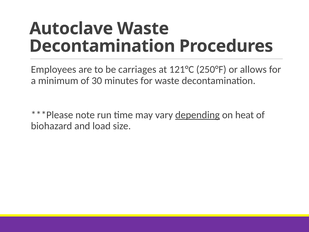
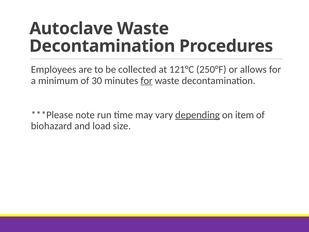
carriages: carriages -> collected (137, 69)
for underline: none -> present (147, 81)
heat: heat -> item (245, 115)
